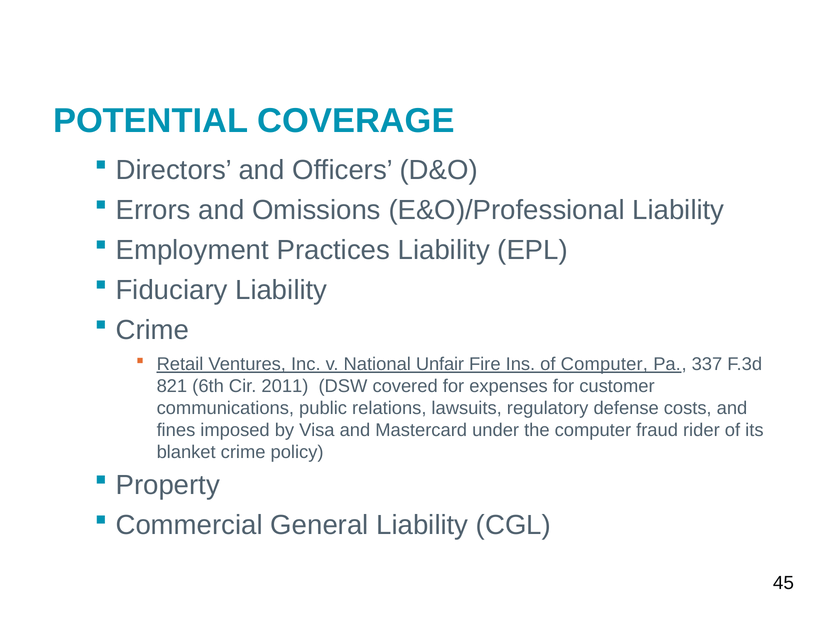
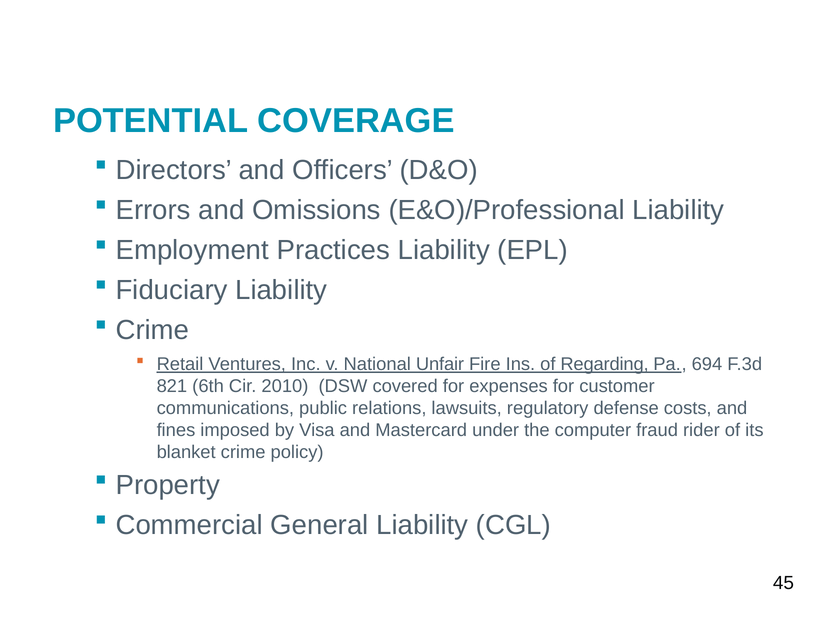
of Computer: Computer -> Regarding (605, 364)
337: 337 -> 694 (707, 364)
2011: 2011 -> 2010 (285, 386)
